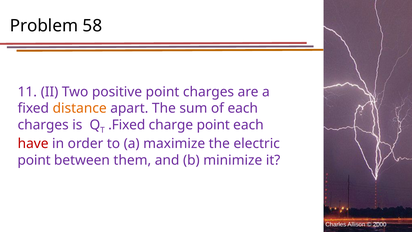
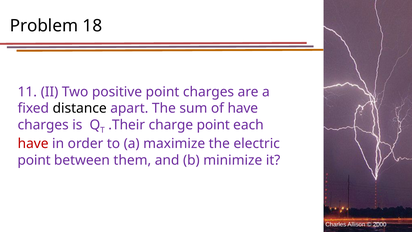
58: 58 -> 18 (92, 26)
distance colour: orange -> black (80, 108)
of each: each -> have (243, 108)
.Fixed: .Fixed -> .Their (127, 125)
